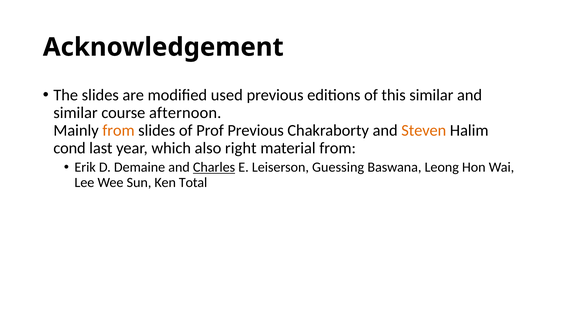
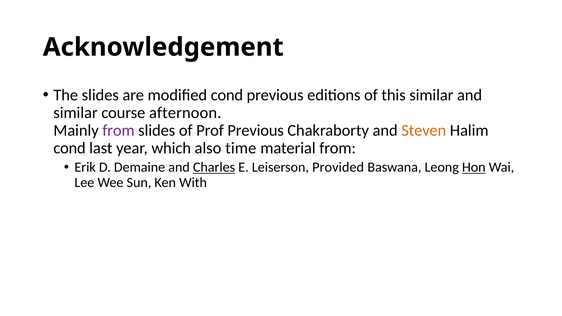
modified used: used -> cond (227, 95)
from colour: orange -> purple (118, 130)
right: right -> time (241, 148)
Guessing: Guessing -> Provided (338, 167)
Hon underline: none -> present (474, 167)
Total: Total -> With (193, 183)
